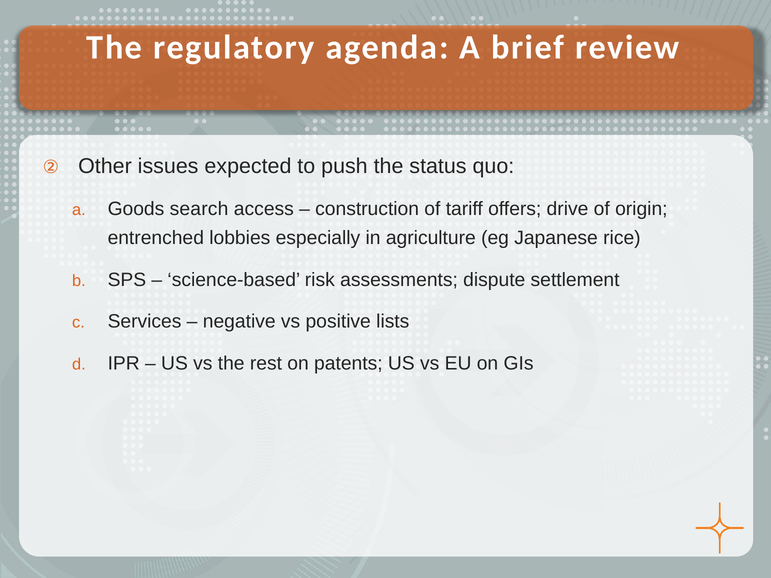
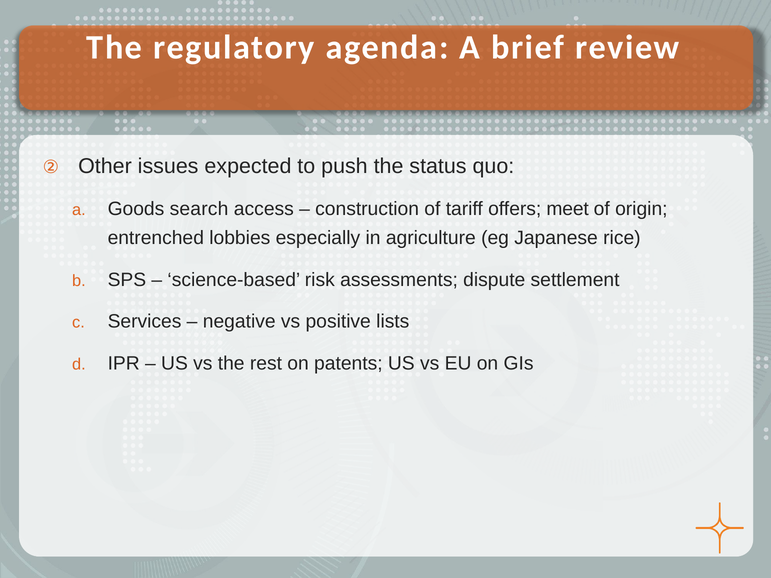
drive: drive -> meet (568, 209)
